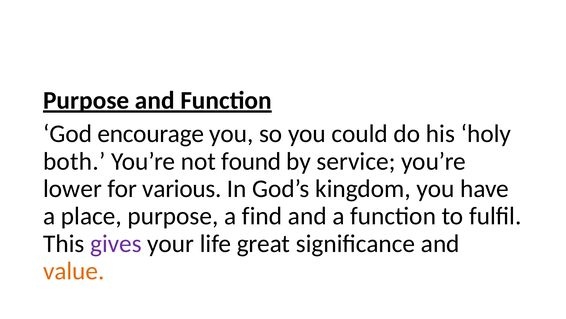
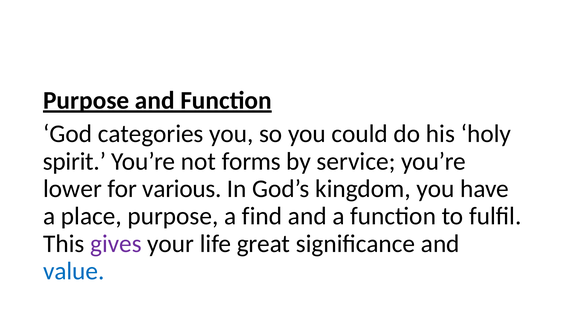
encourage: encourage -> categories (151, 134)
both: both -> spirit (74, 161)
found: found -> forms (251, 161)
value colour: orange -> blue (74, 271)
